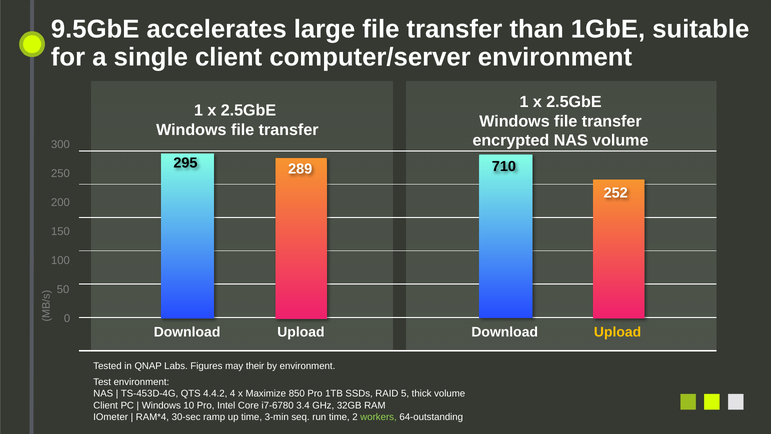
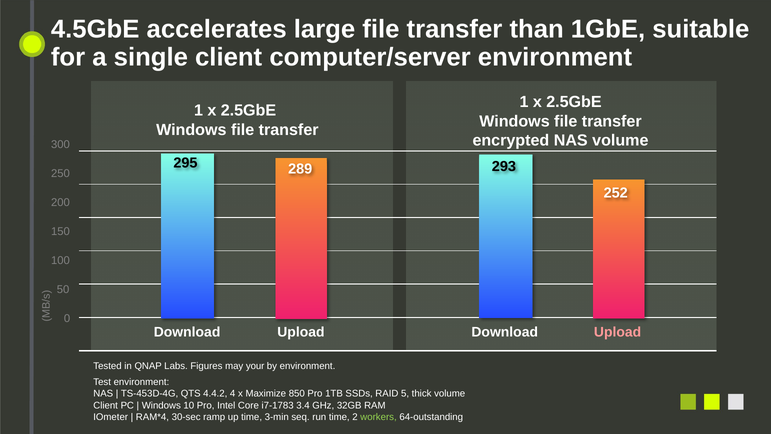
9.5GbE: 9.5GbE -> 4.5GbE (95, 29)
710: 710 -> 293 (504, 166)
Upload colour: yellow -> pink (618, 332)
their: their -> your (255, 366)
i7-6780: i7-6780 -> i7-1783 (278, 405)
